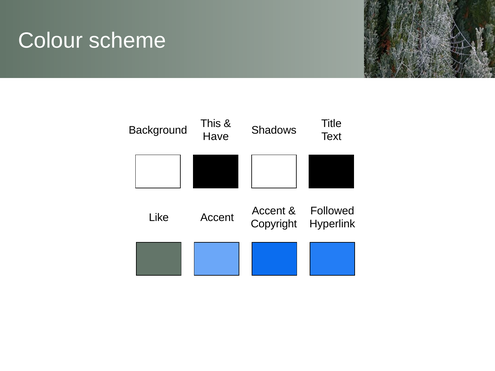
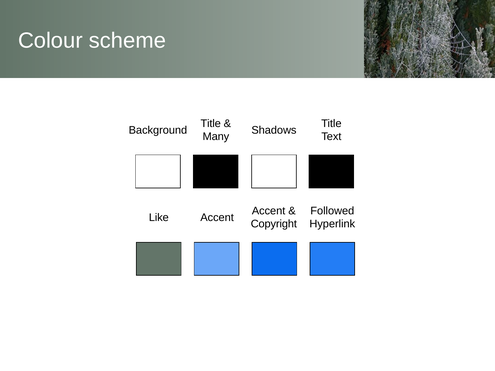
This: This -> Title (211, 124)
Have: Have -> Many (216, 137)
